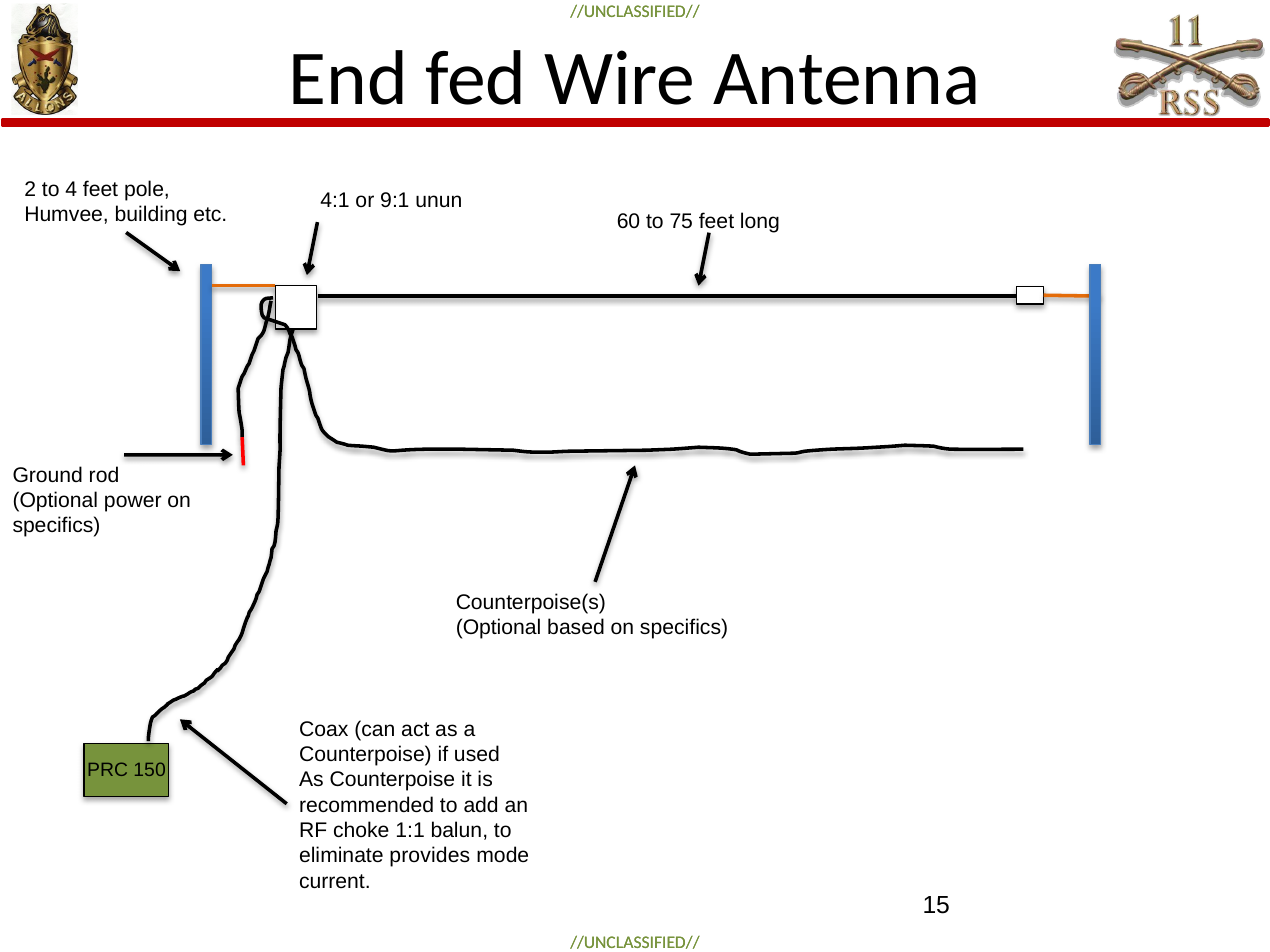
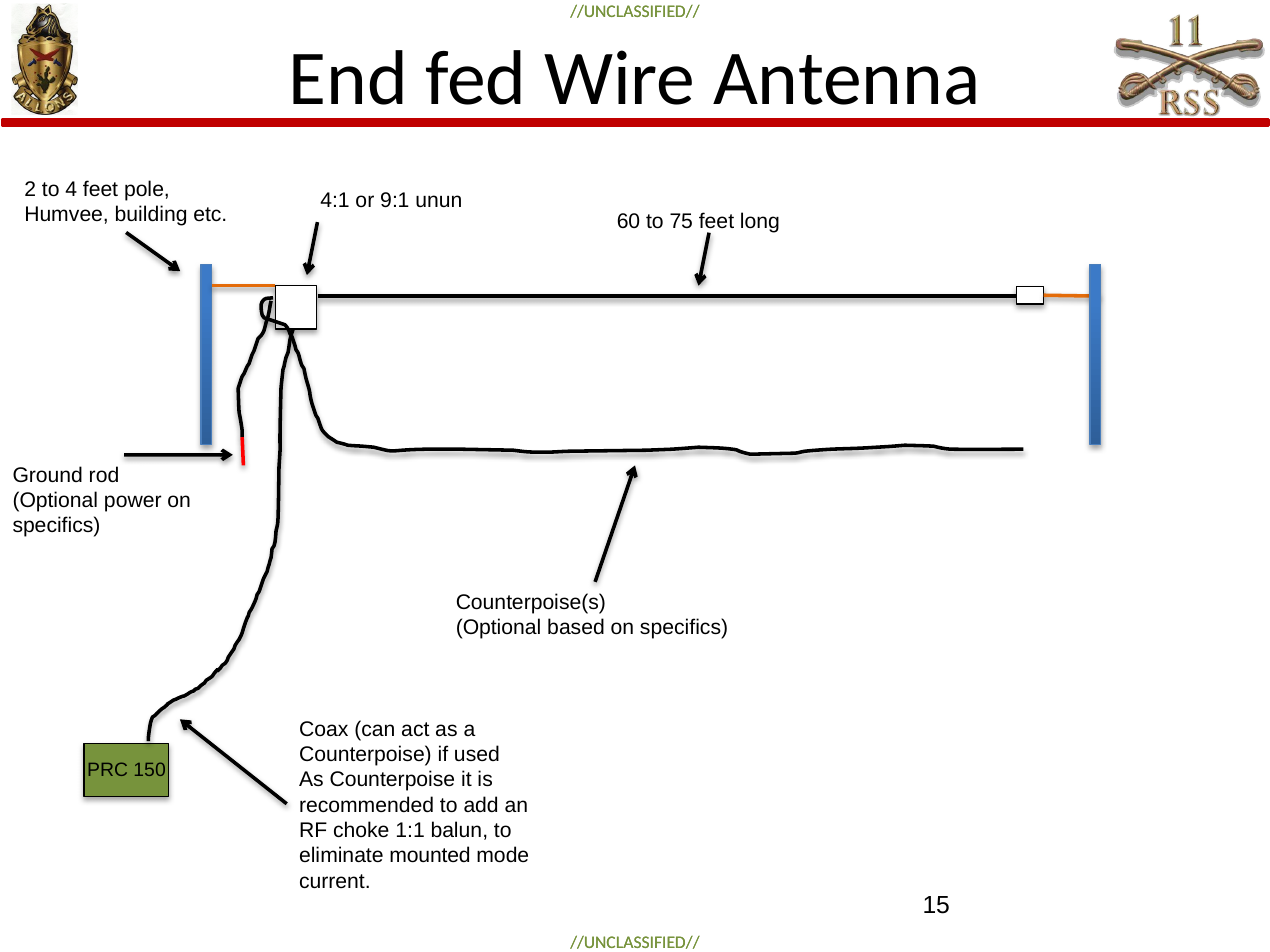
provides: provides -> mounted (430, 856)
